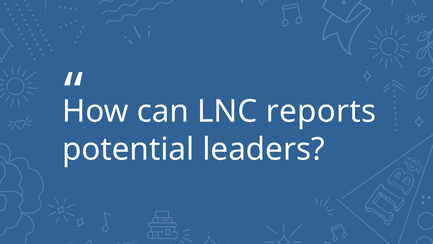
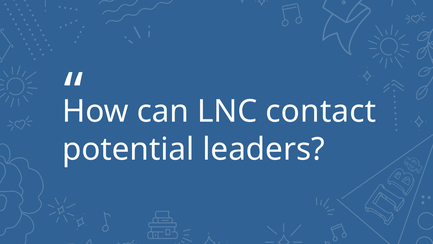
reports: reports -> contact (321, 111)
